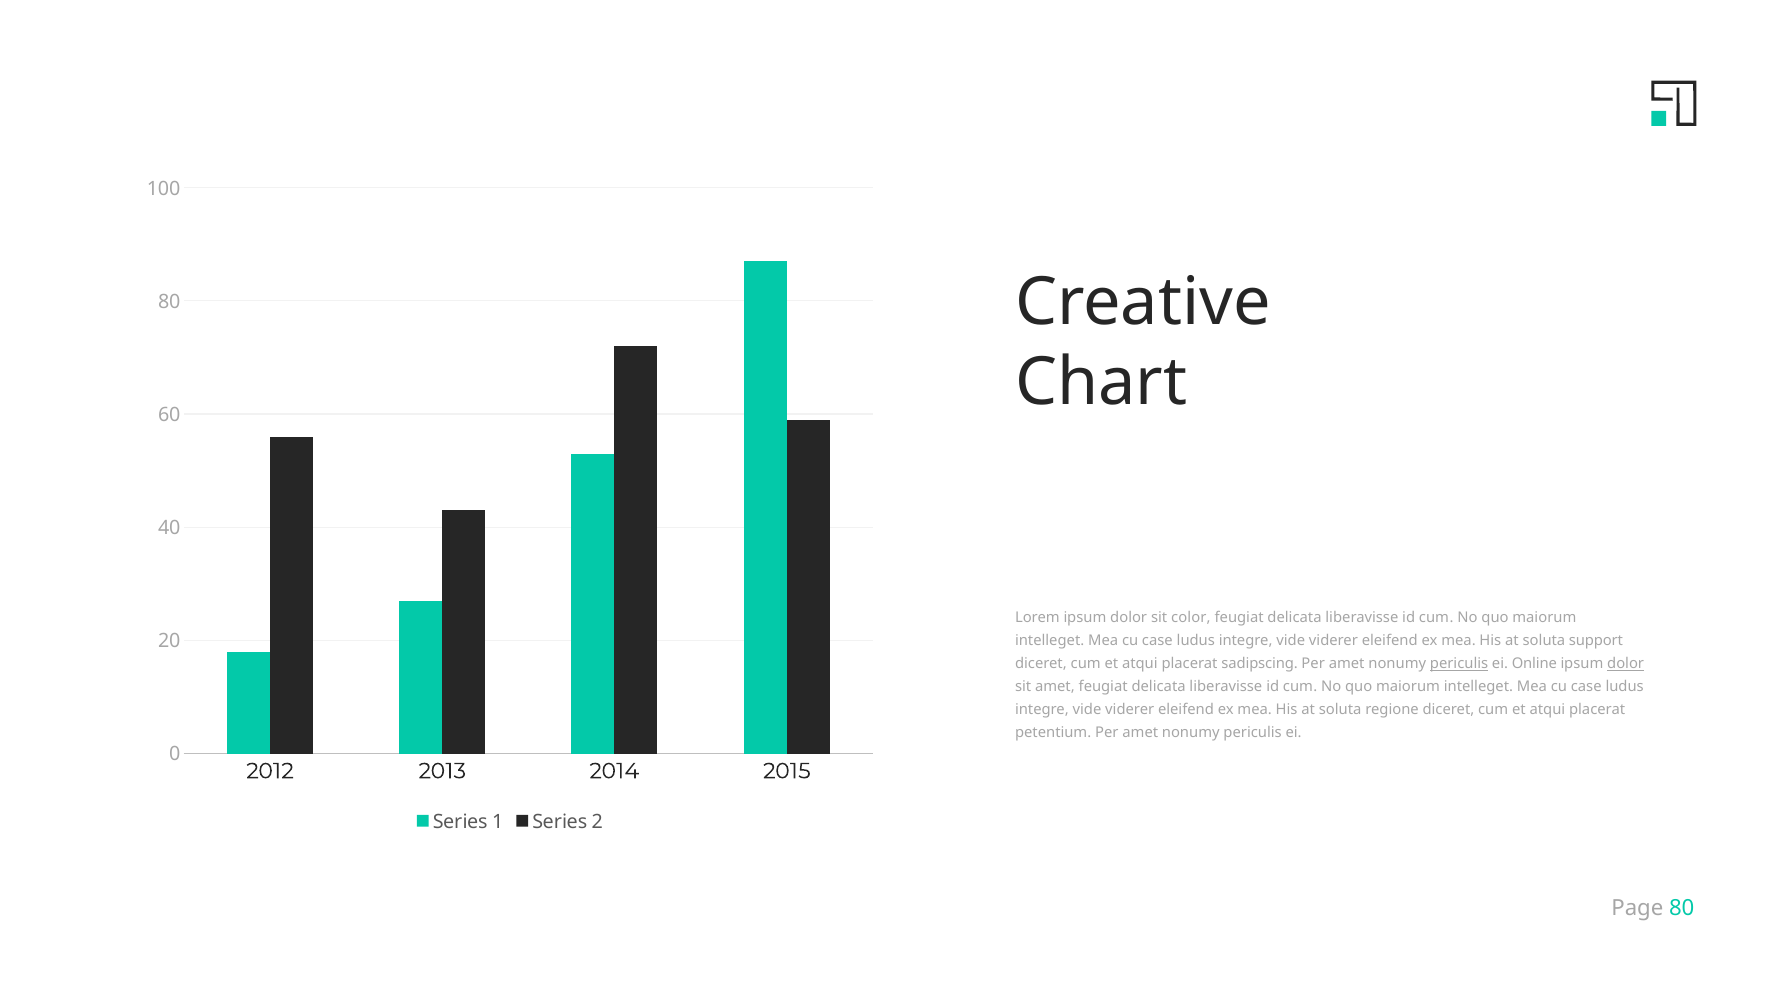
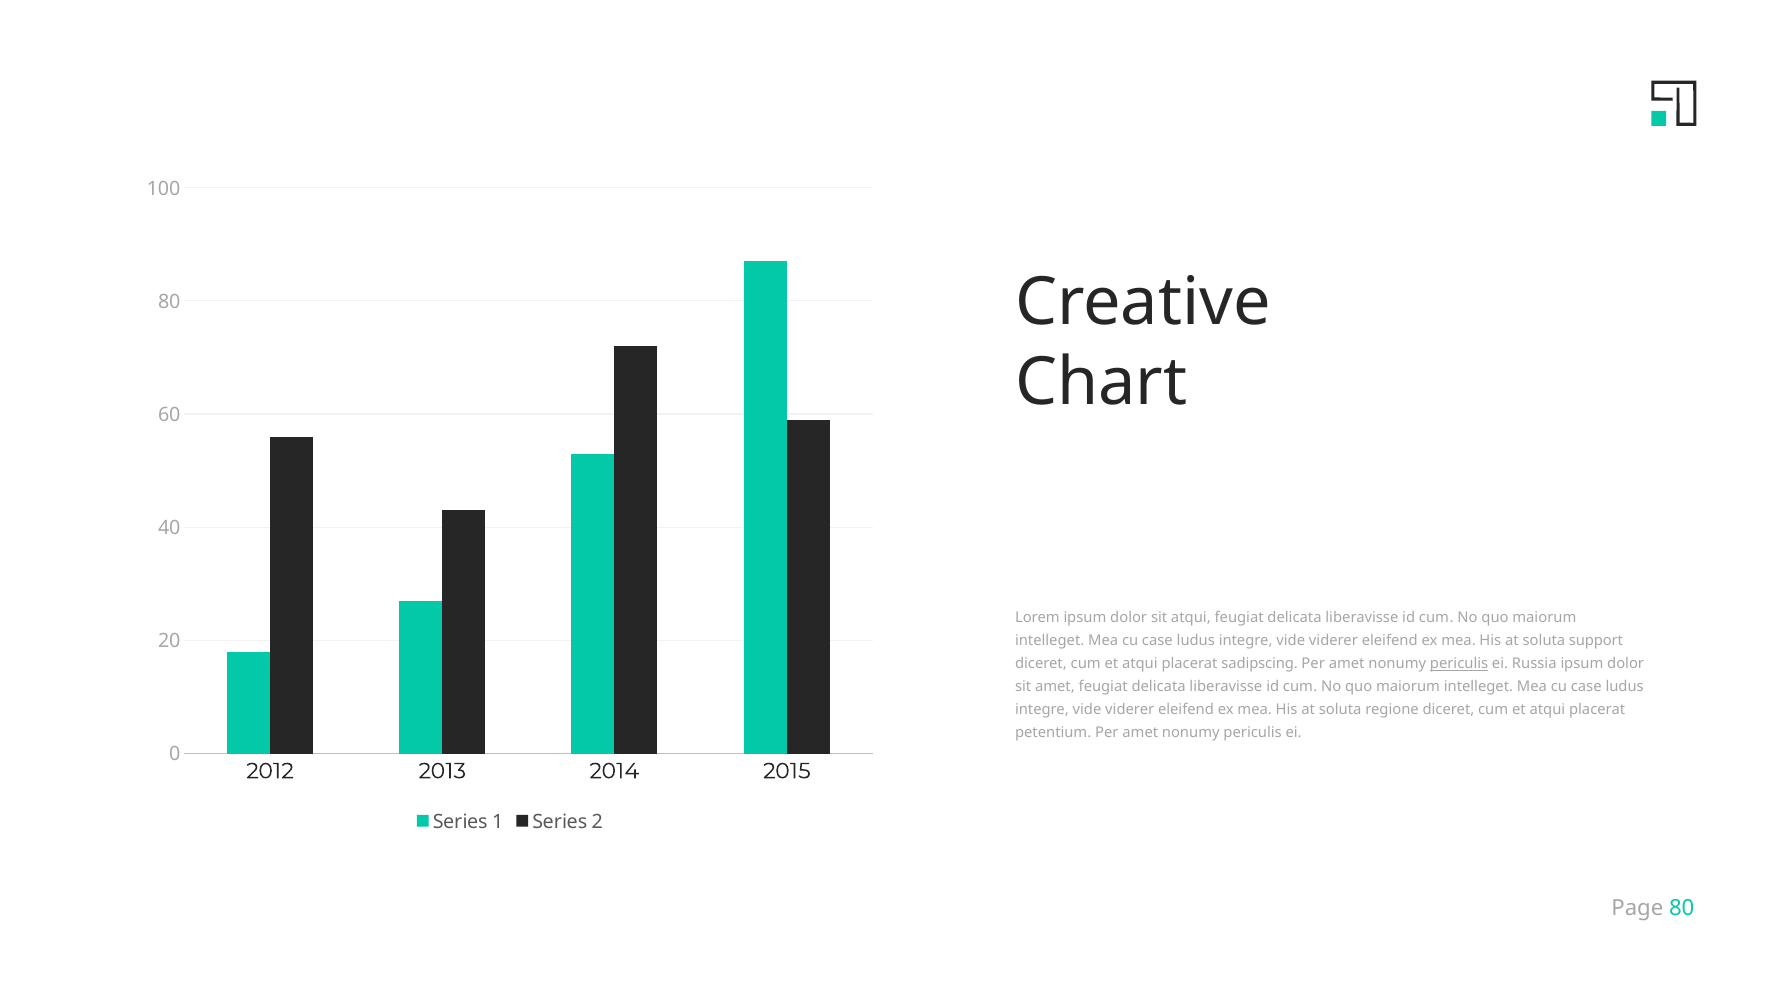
sit color: color -> atqui (1191, 618)
Online: Online -> Russia (1534, 664)
dolor underline: present -> none (1626, 664)
